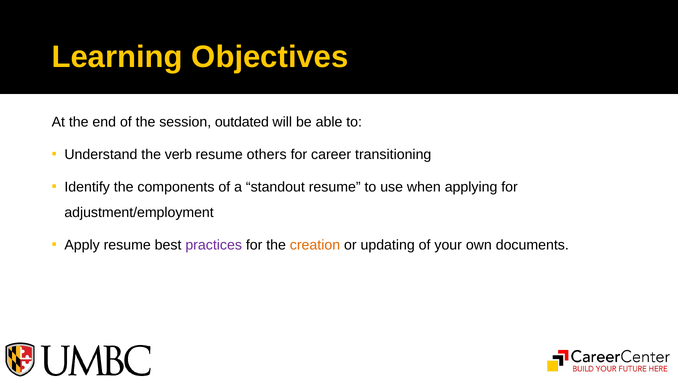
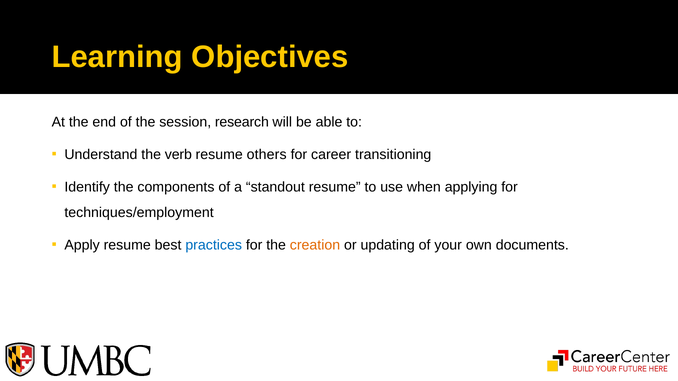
outdated: outdated -> research (242, 122)
adjustment/employment: adjustment/employment -> techniques/employment (139, 213)
practices colour: purple -> blue (214, 245)
